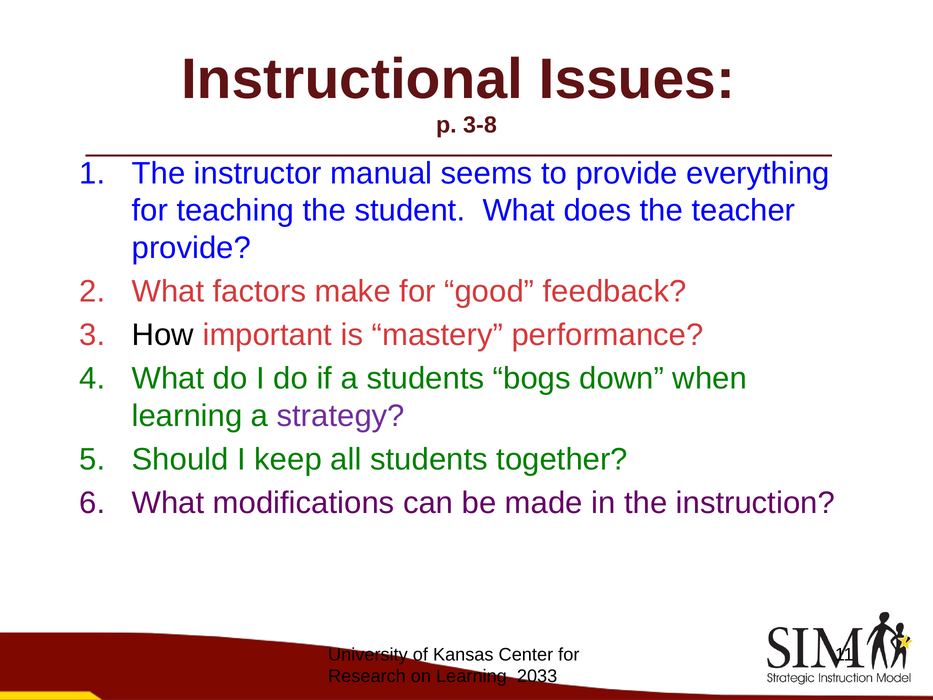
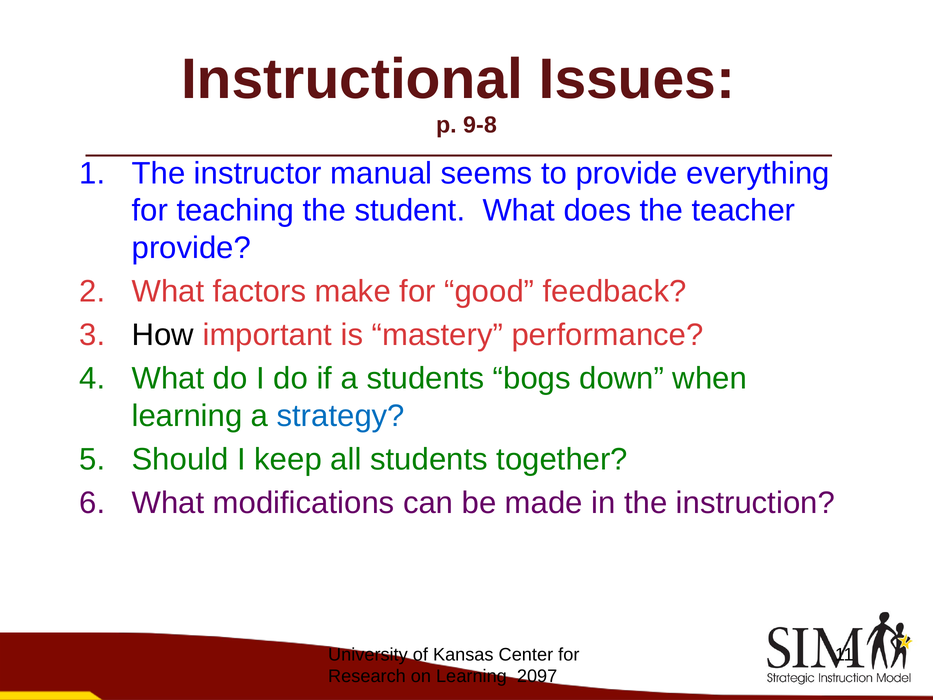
3-8: 3-8 -> 9-8 (480, 125)
strategy colour: purple -> blue (341, 416)
2033: 2033 -> 2097 (537, 676)
